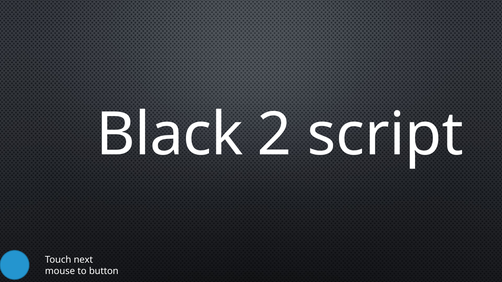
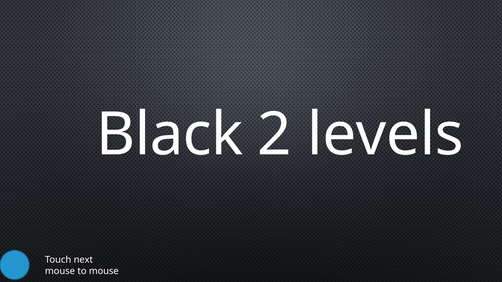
script: script -> levels (385, 135)
to button: button -> mouse (104, 271)
